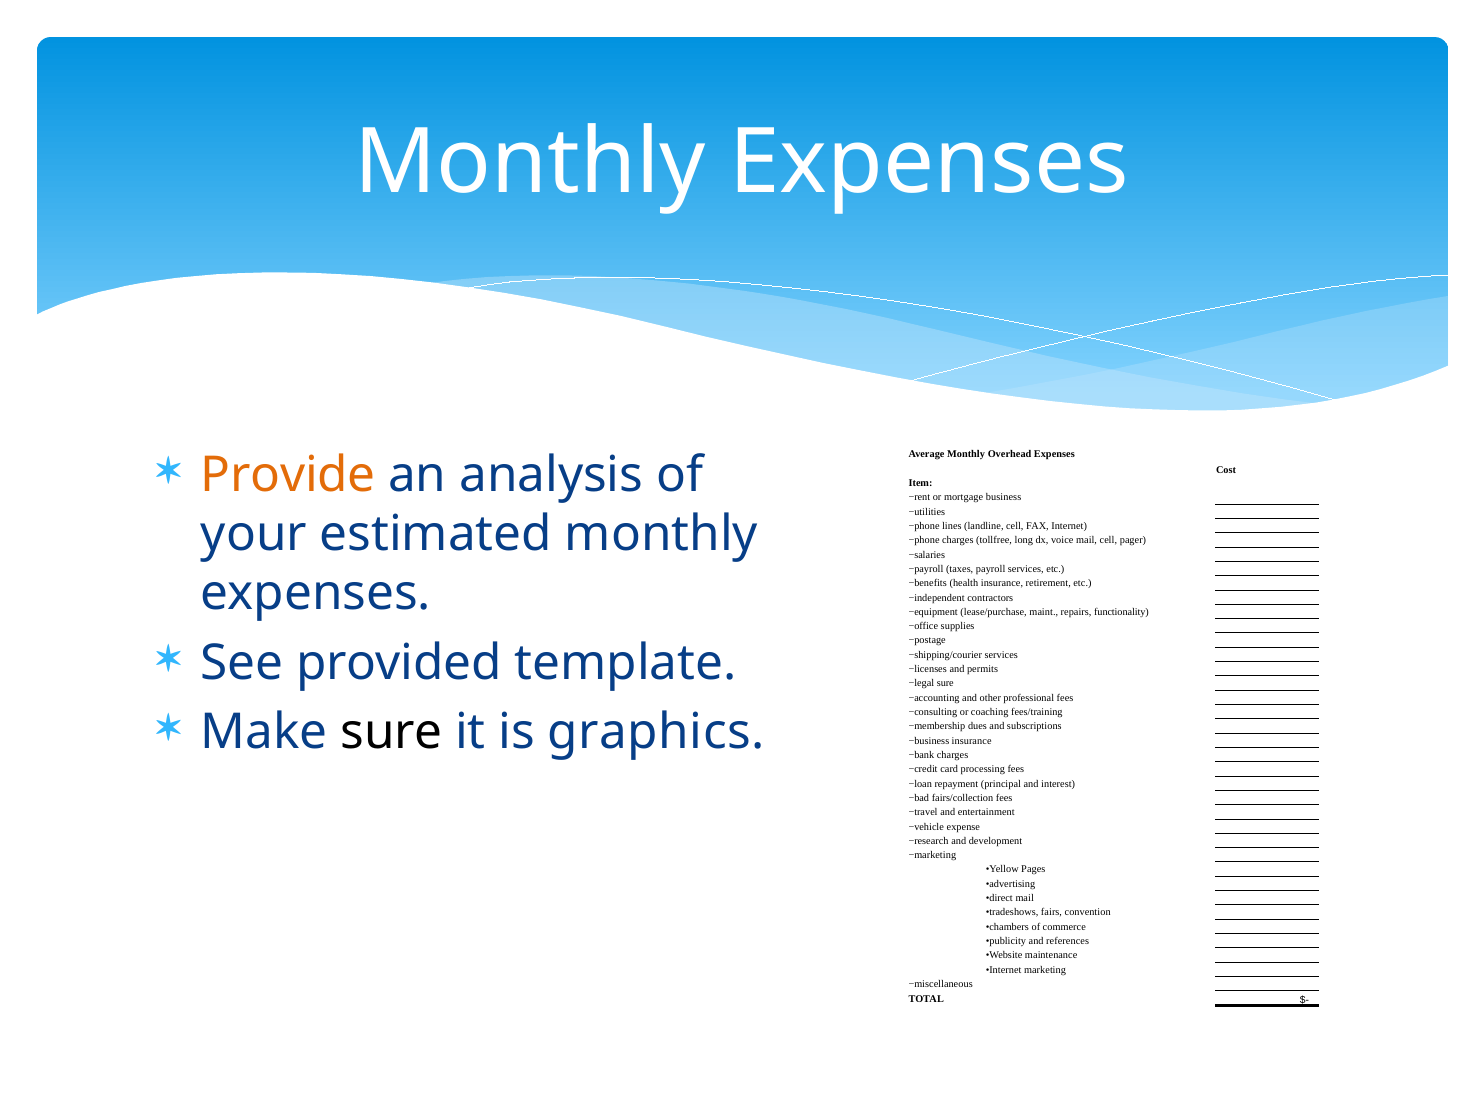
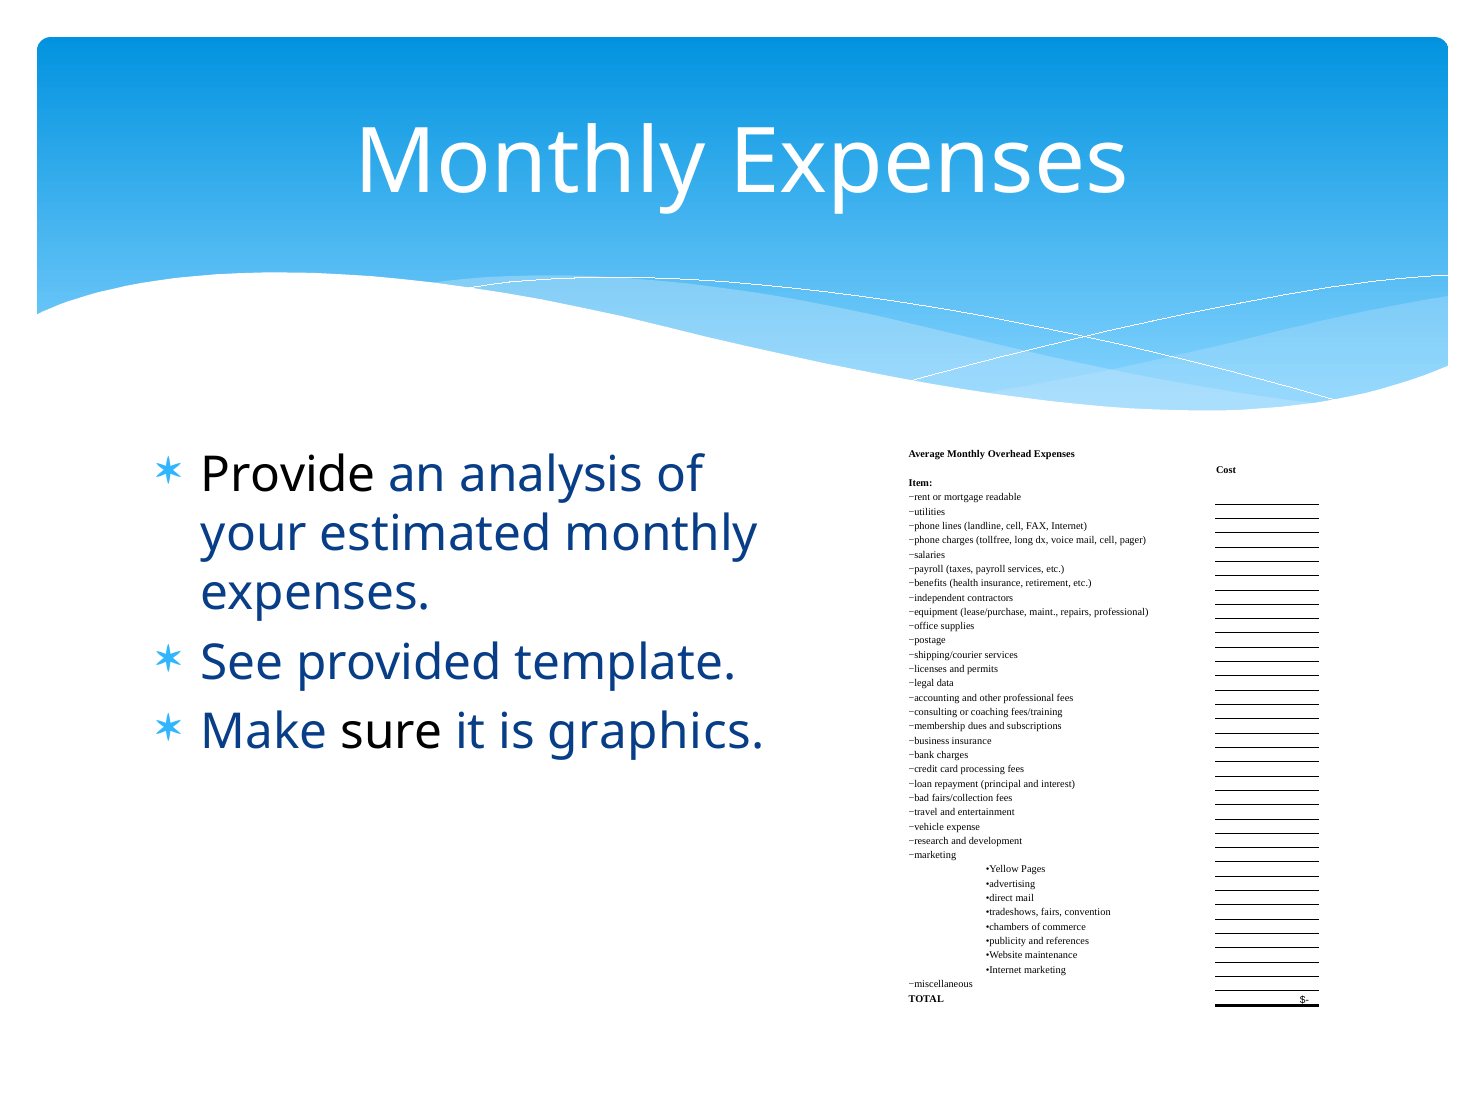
Provide colour: orange -> black (288, 475)
business: business -> readable (1004, 497)
repairs functionality: functionality -> professional (1121, 612)
−legal sure: sure -> data (945, 684)
